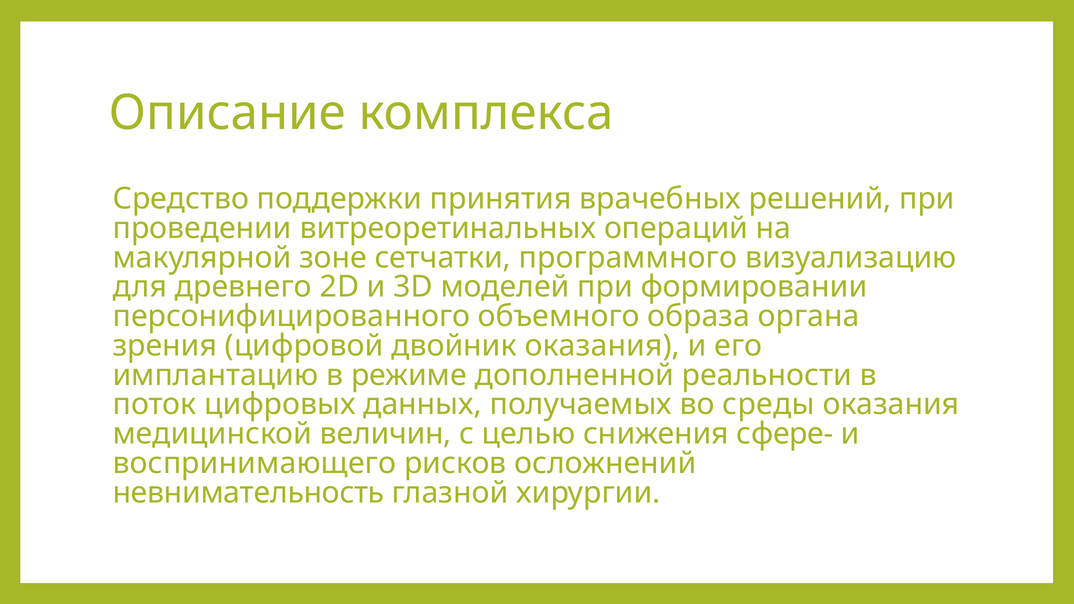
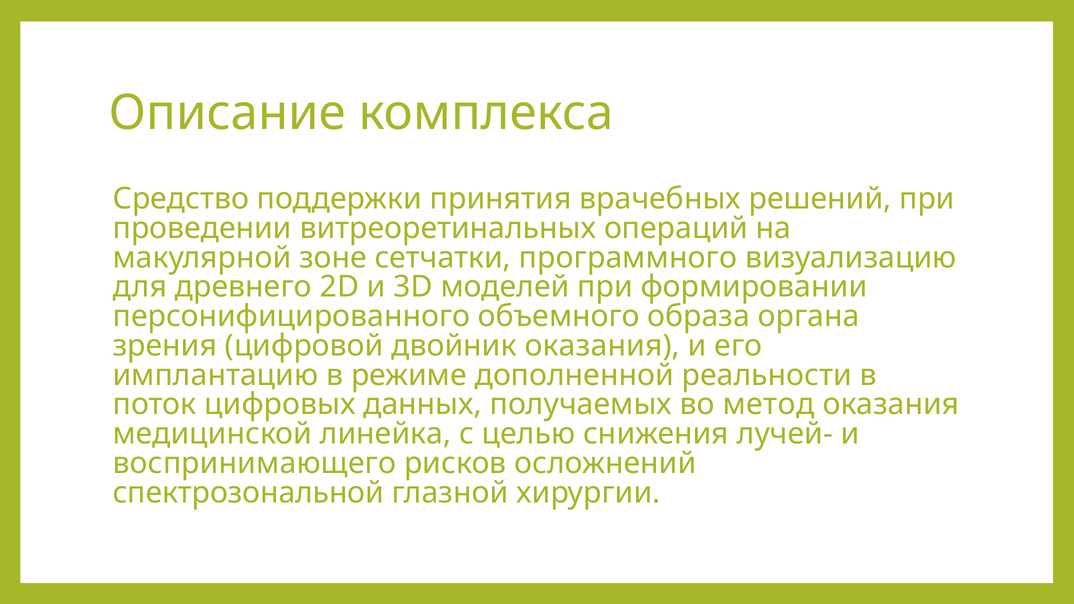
среды: среды -> метод (769, 405)
величин: величин -> линейка (386, 434)
сфере-: сфере- -> лучей- (785, 434)
невнимательность: невнимательность -> спектрозональной (248, 493)
